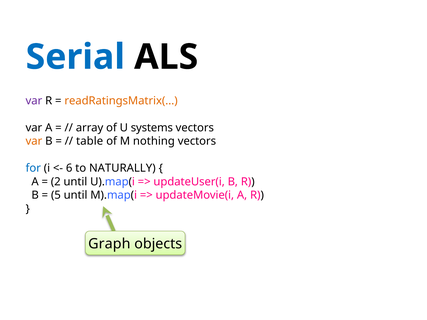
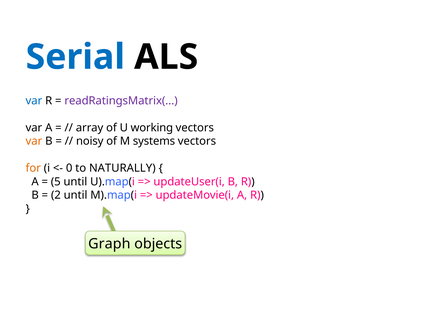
var colour: purple -> blue (34, 101)
readRatingsMatrix( colour: orange -> purple (121, 101)
systems: systems -> working (152, 128)
table: table -> noisy (90, 141)
nothing: nothing -> systems (154, 141)
for colour: blue -> orange (33, 168)
6: 6 -> 0 (69, 168)
2: 2 -> 5 (56, 182)
5: 5 -> 2 (56, 195)
